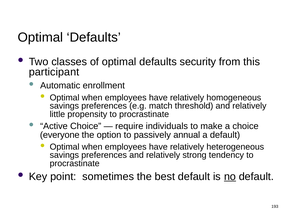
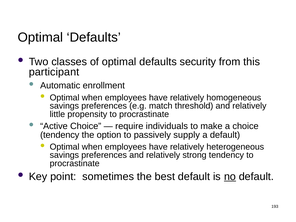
everyone: everyone -> tendency (60, 135)
annual: annual -> supply (187, 135)
